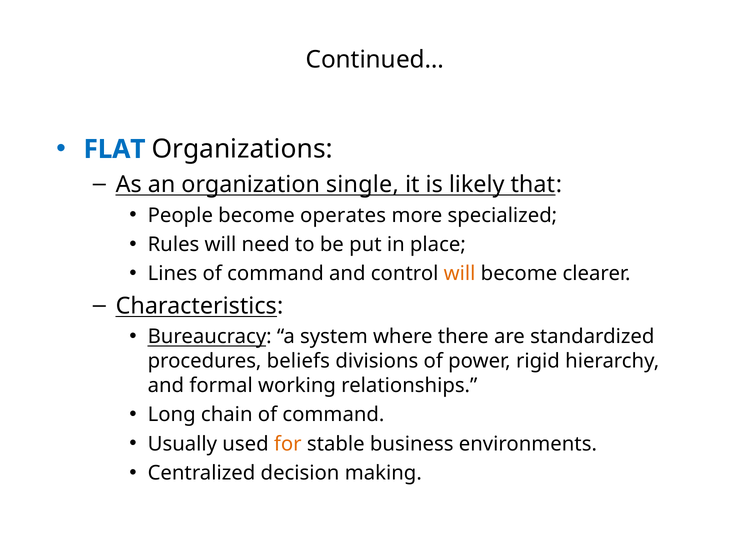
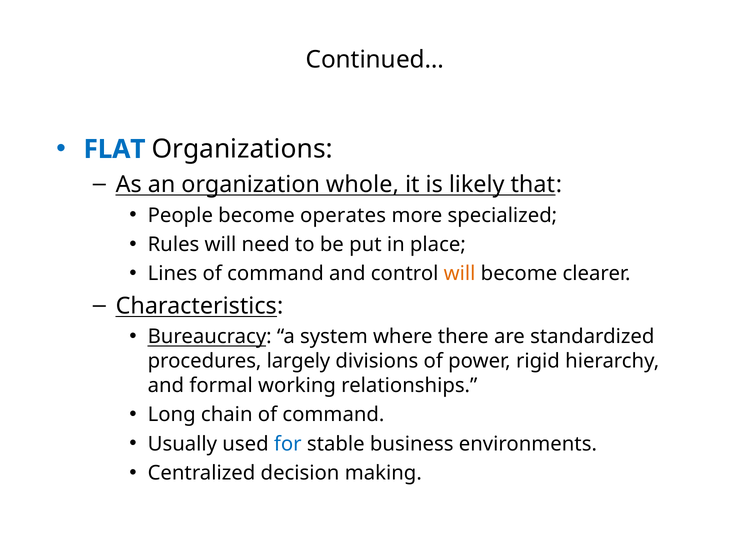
single: single -> whole (362, 185)
beliefs: beliefs -> largely (298, 361)
for colour: orange -> blue (288, 444)
